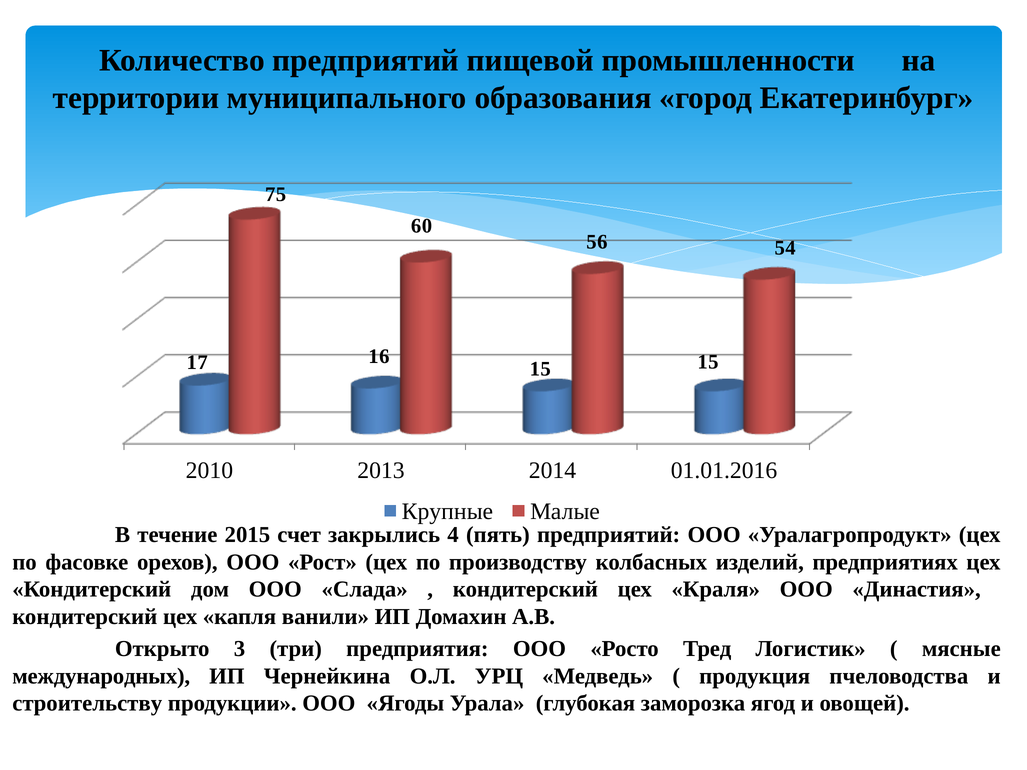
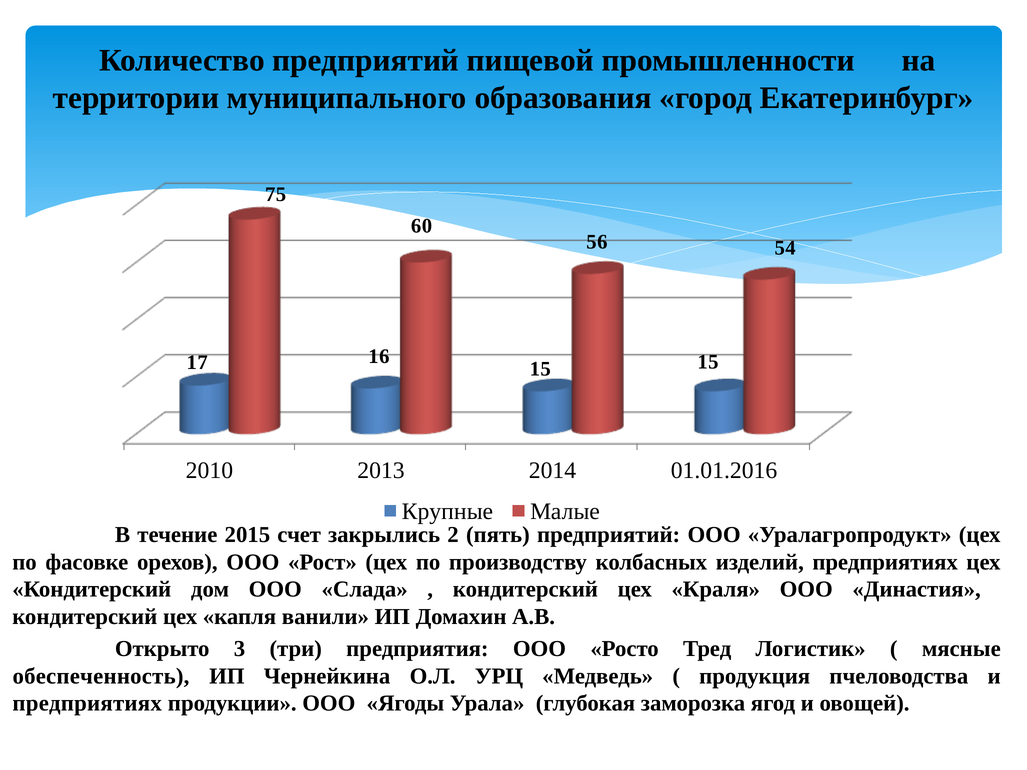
4: 4 -> 2 (453, 535)
международных: международных -> обеспеченность (101, 676)
строительству: строительству -> предприятиях (87, 704)
